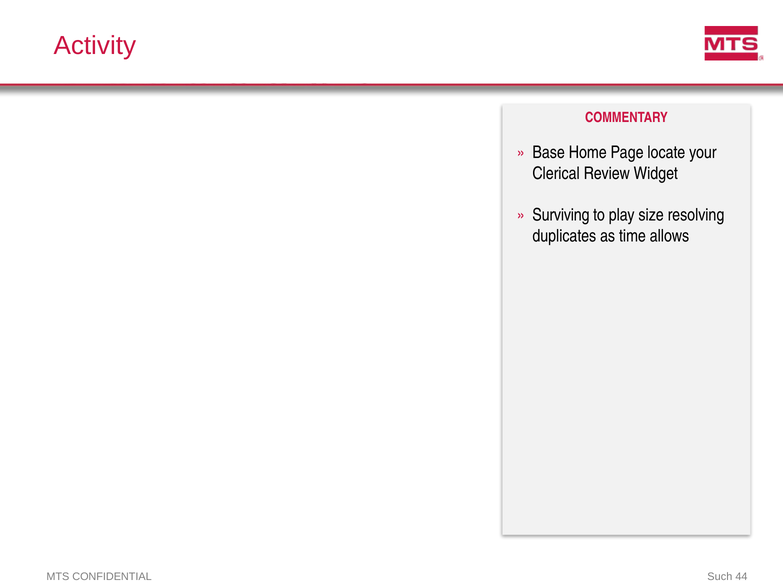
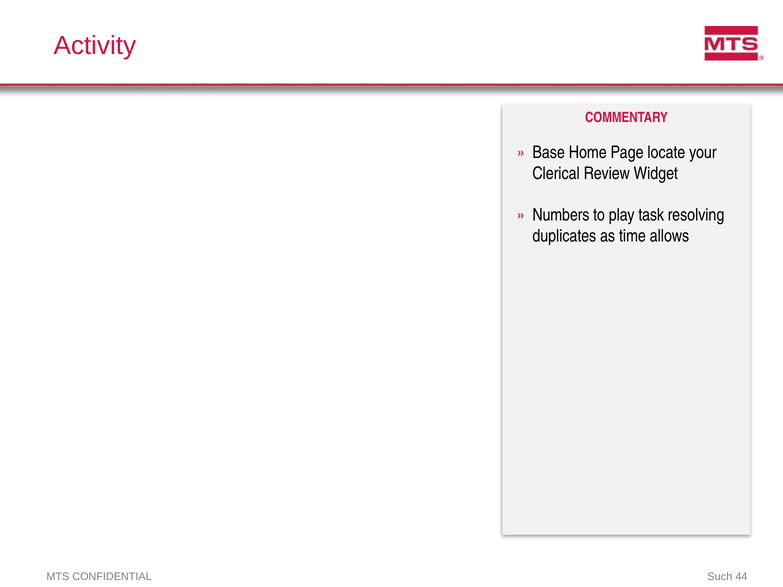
Surviving: Surviving -> Numbers (561, 215)
size: size -> task (651, 215)
